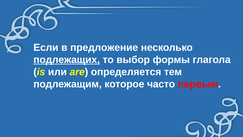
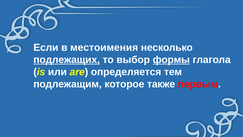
предложение: предложение -> местоимения (104, 47)
формы underline: none -> present (171, 60)
часто: часто -> также (161, 84)
